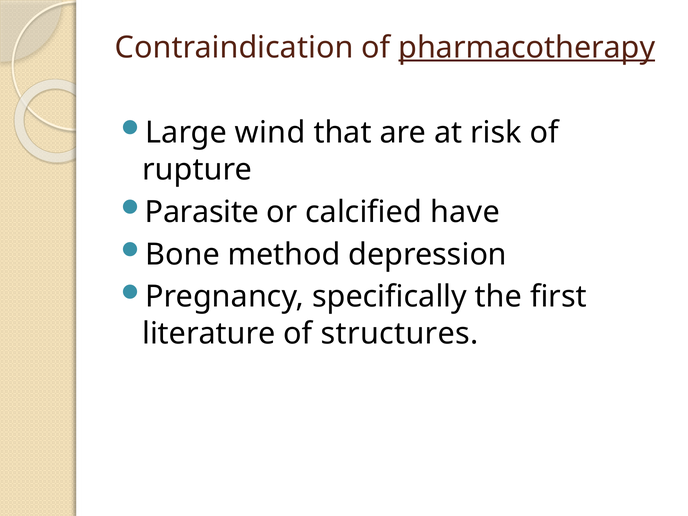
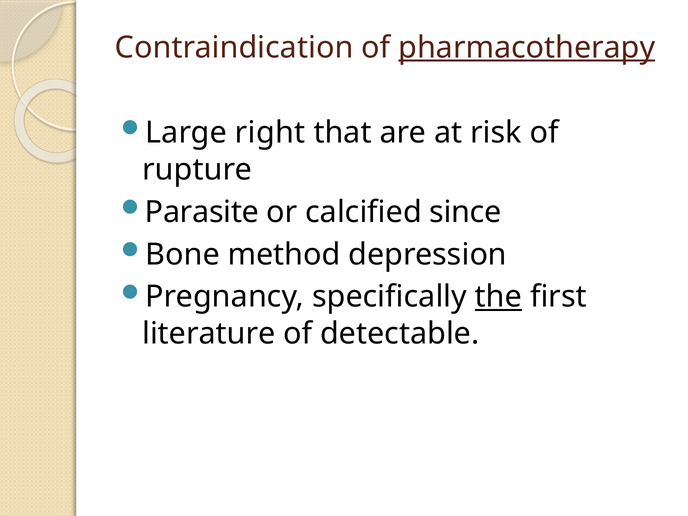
wind: wind -> right (270, 133)
have: have -> since (465, 212)
the underline: none -> present (498, 297)
structures: structures -> detectable (400, 334)
